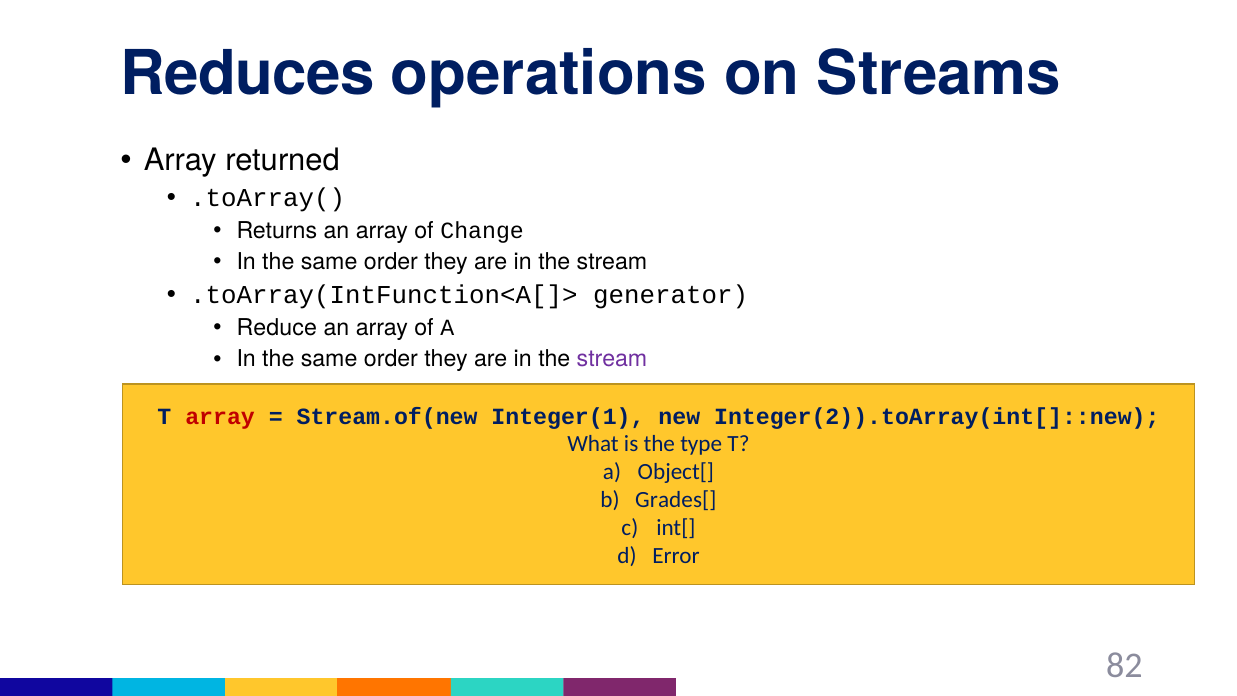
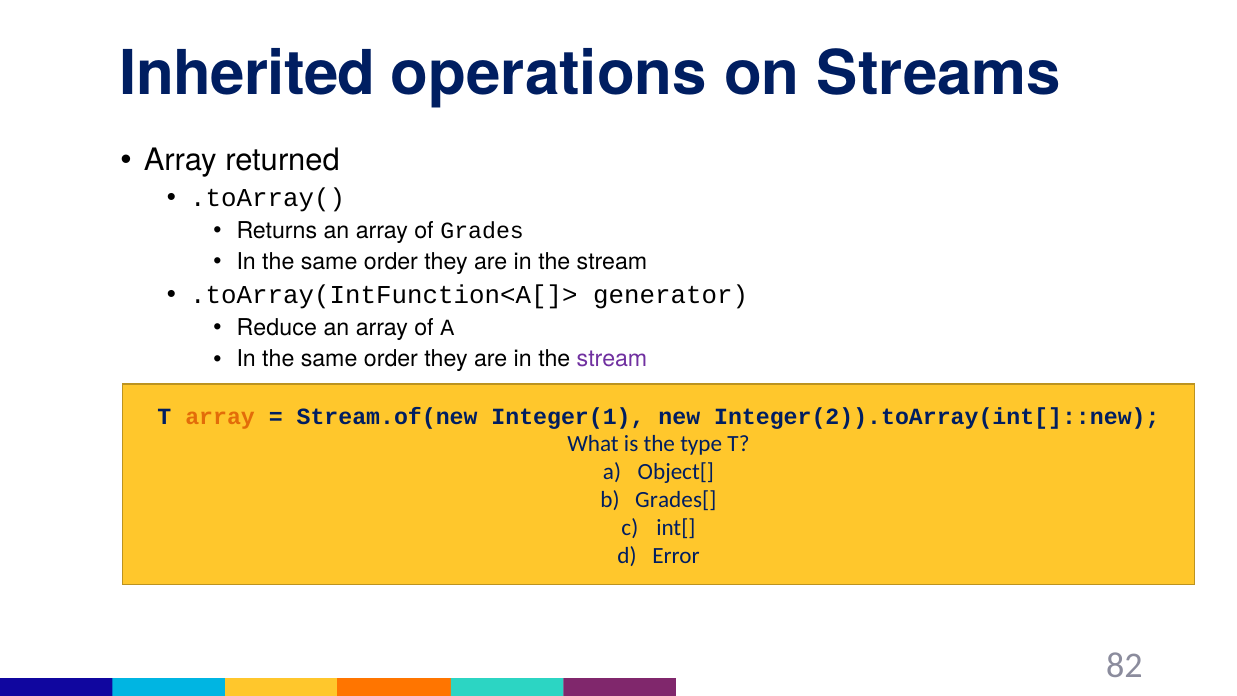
Reduces: Reduces -> Inherited (248, 75)
Change: Change -> Grades (482, 230)
array colour: red -> orange (220, 416)
